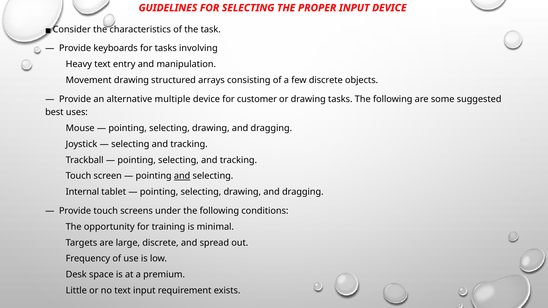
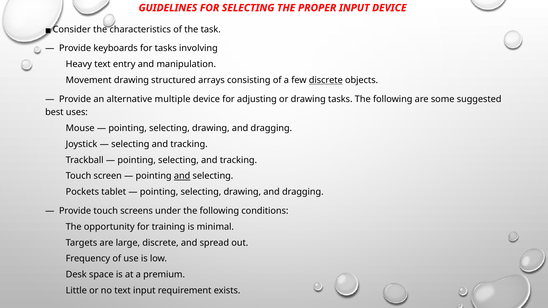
discrete underline: none -> present (326, 80)
customer: customer -> adjusting (257, 99)
Internal: Internal -> Pockets (82, 192)
